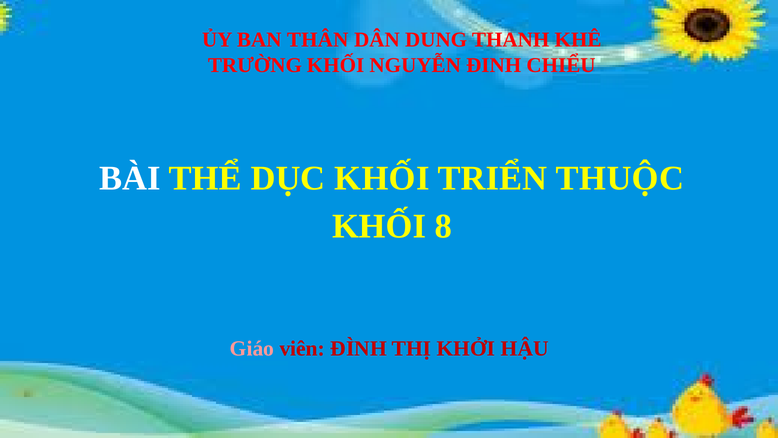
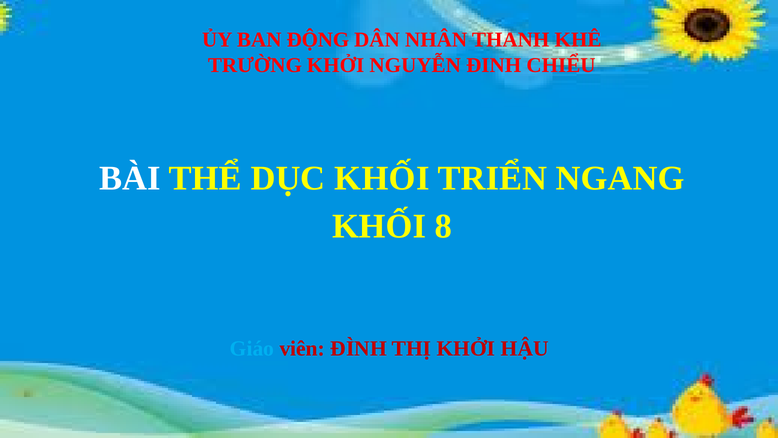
THÂN: THÂN -> ĐỘNG (318, 40)
DUNG: DUNG -> NHÂN (436, 40)
TRƯỜNG KHỐI: KHỐI -> KHỞI (336, 65)
THUỘC: THUỘC -> NGANG (620, 178)
Giáo colour: pink -> light blue (252, 348)
